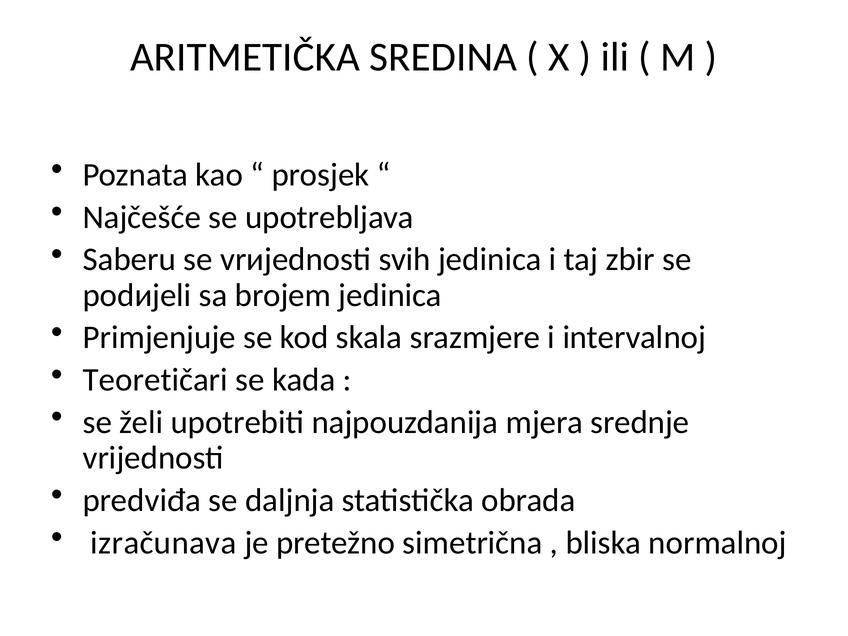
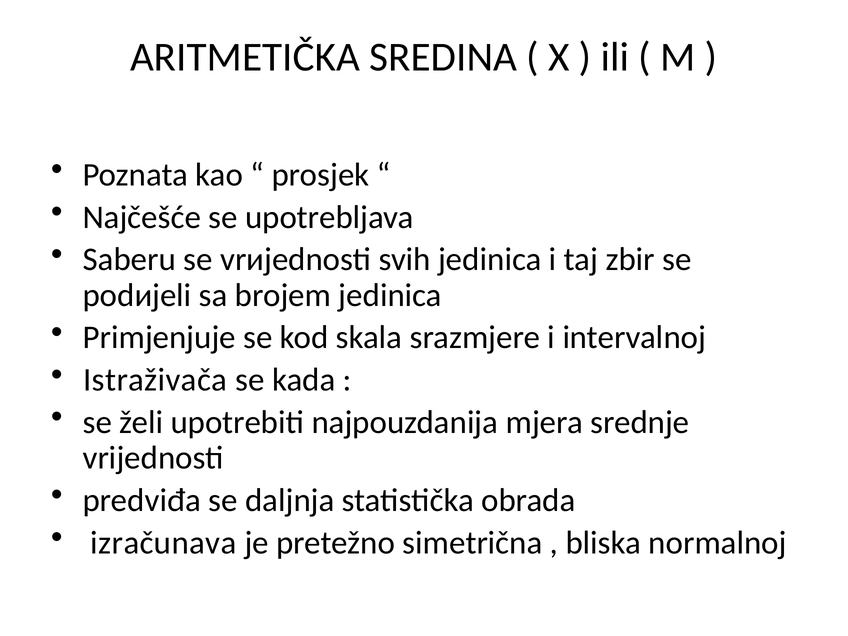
Teoretičari: Teoretičari -> Istraživača (155, 380)
